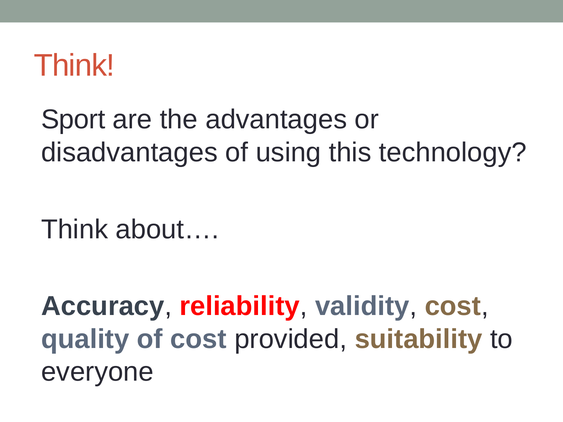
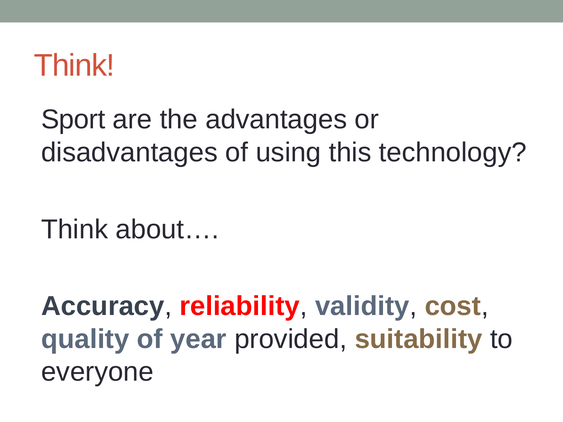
of cost: cost -> year (198, 339)
